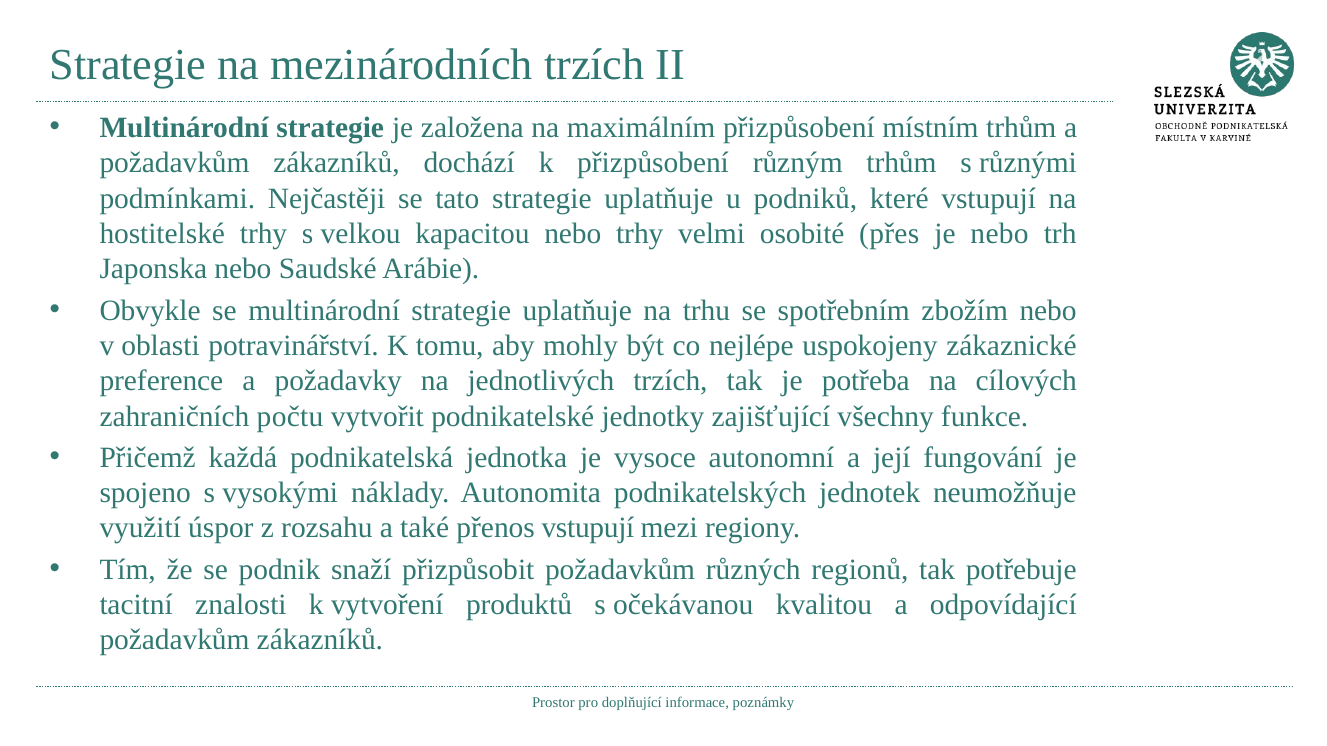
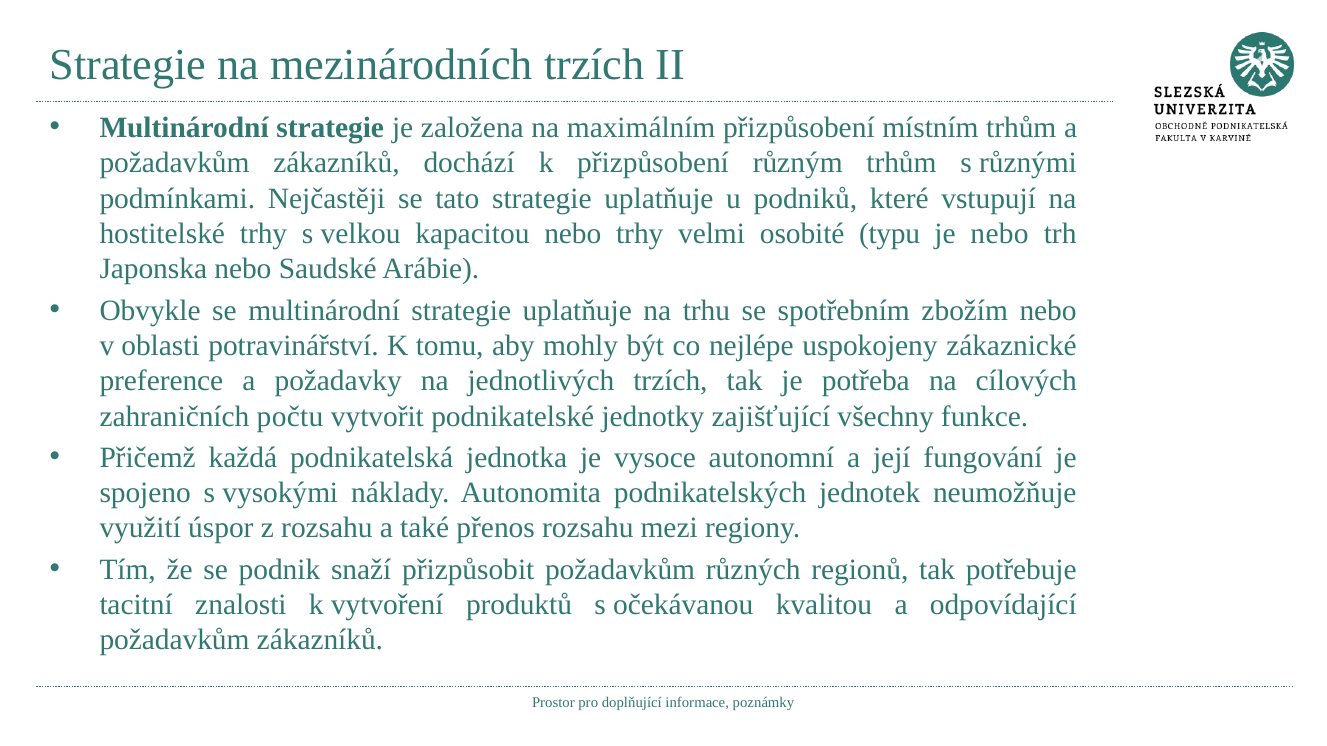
přes: přes -> typu (890, 234)
přenos vstupují: vstupují -> rozsahu (588, 529)
